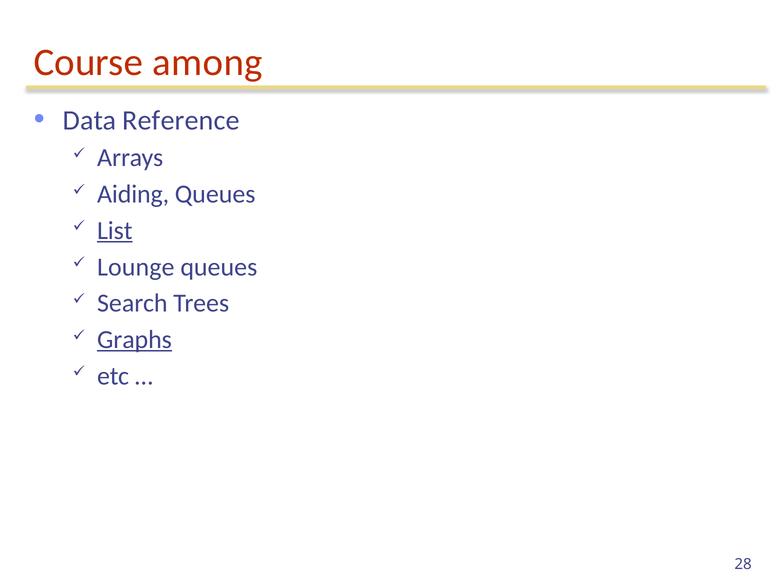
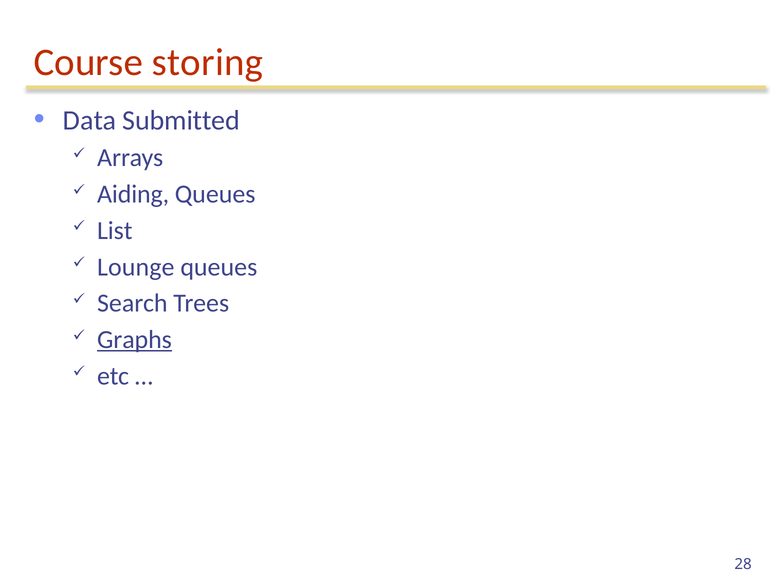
among: among -> storing (207, 63)
Reference: Reference -> Submitted (181, 120)
List underline: present -> none (115, 230)
